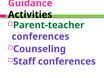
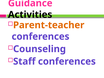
Parent-teacher colour: green -> orange (49, 25)
